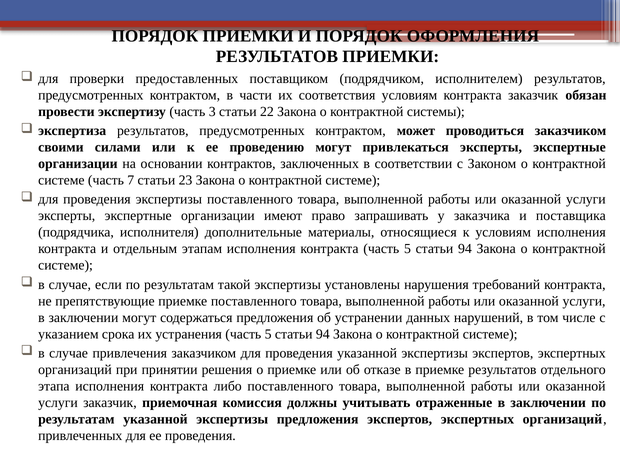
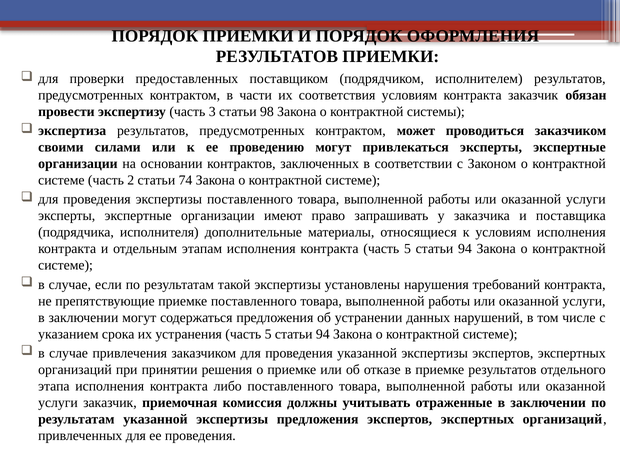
22: 22 -> 98 (267, 112)
7: 7 -> 2 (131, 180)
23: 23 -> 74 (186, 180)
